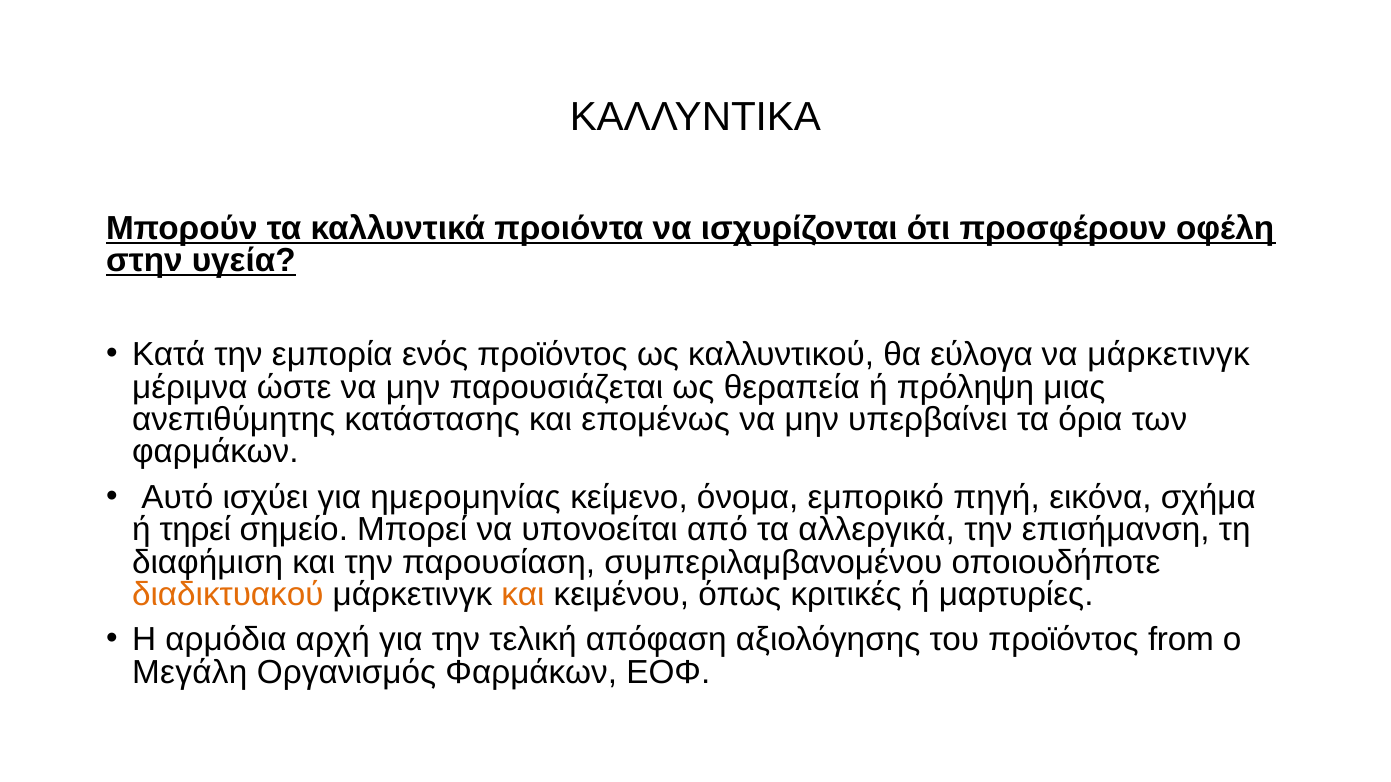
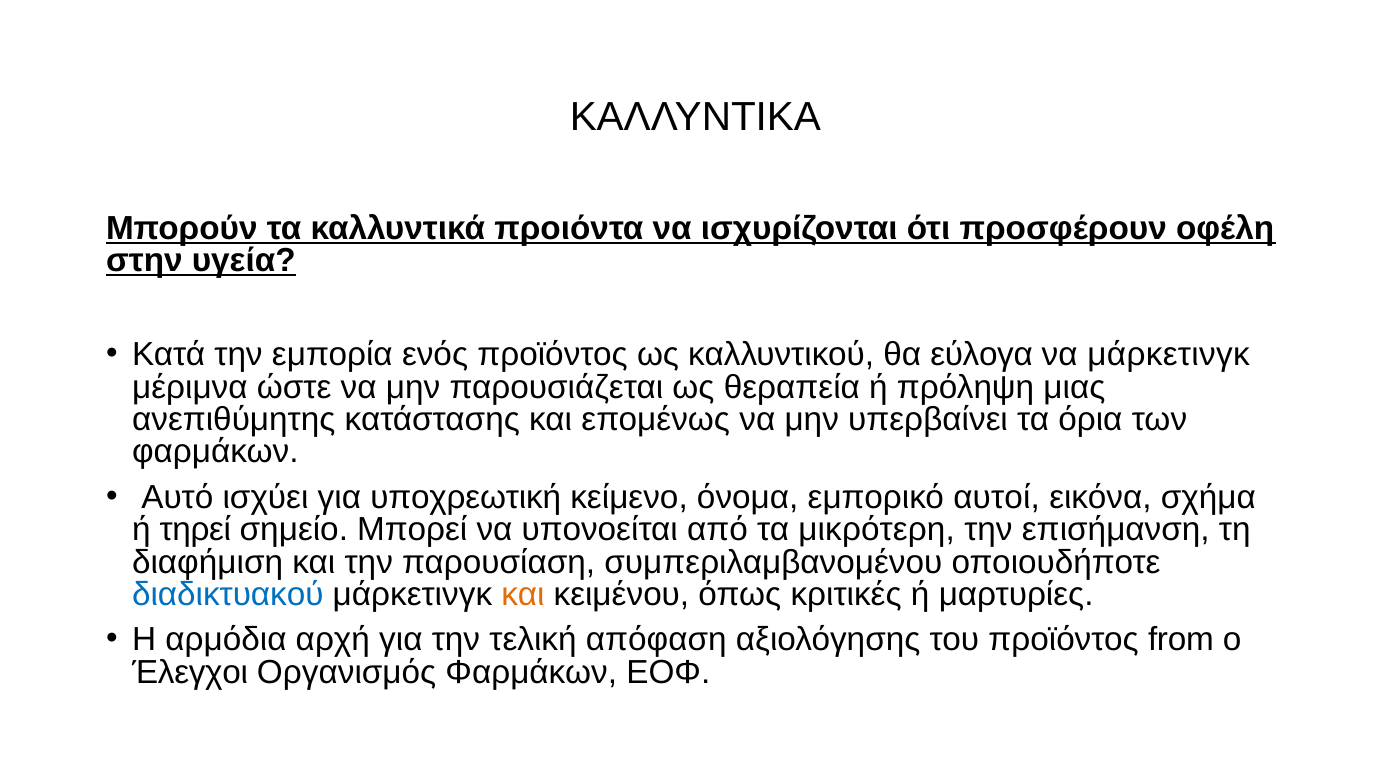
ημερομηνίας: ημερομηνίας -> υποχρεωτική (466, 498)
πηγή: πηγή -> αυτοί (997, 498)
αλλεργικά: αλλεργικά -> μικρότερη (877, 530)
διαδικτυακού colour: orange -> blue (228, 595)
Μεγάλη: Μεγάλη -> Έλεγχοι (190, 672)
